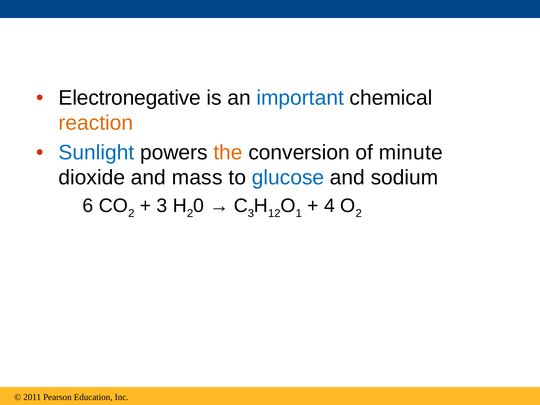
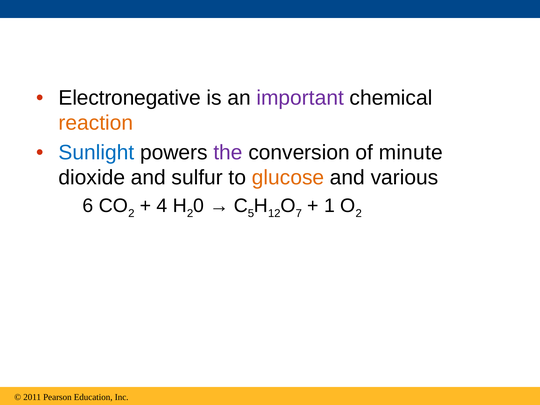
important colour: blue -> purple (300, 98)
the colour: orange -> purple (228, 152)
mass: mass -> sulfur (197, 178)
glucose colour: blue -> orange (288, 178)
sodium: sodium -> various (405, 178)
3: 3 -> 4 (162, 206)
3: 3 -> 5 (251, 213)
1: 1 -> 7 (299, 213)
4: 4 -> 1 (329, 206)
